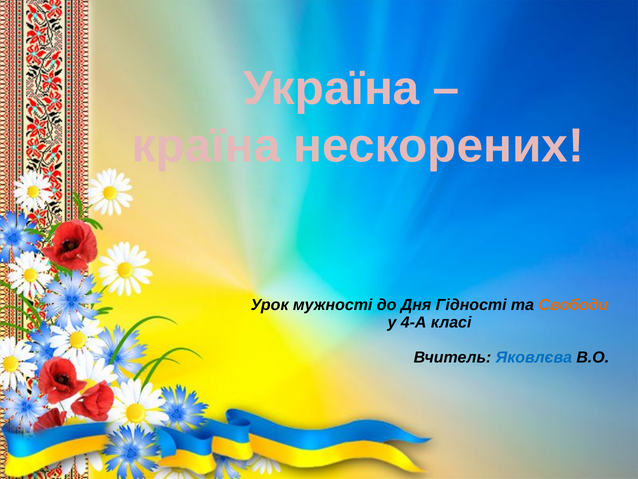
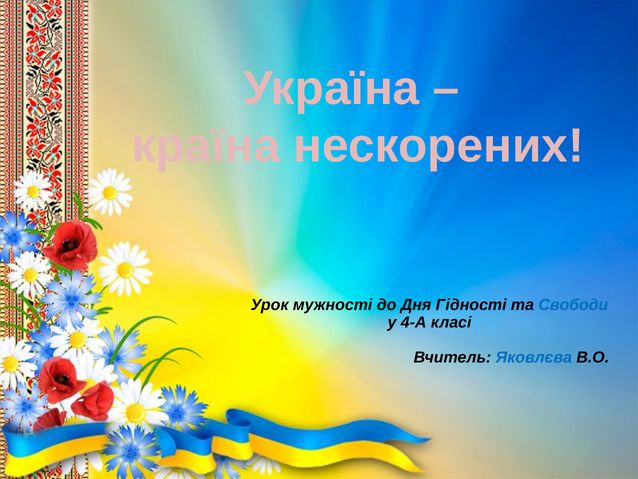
Свободи colour: orange -> blue (573, 305)
